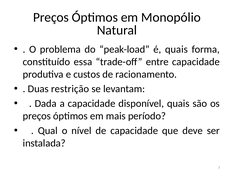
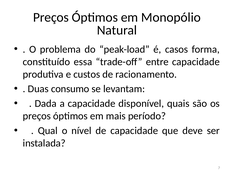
é quais: quais -> casos (176, 49)
restrição: restrição -> consumo (70, 89)
